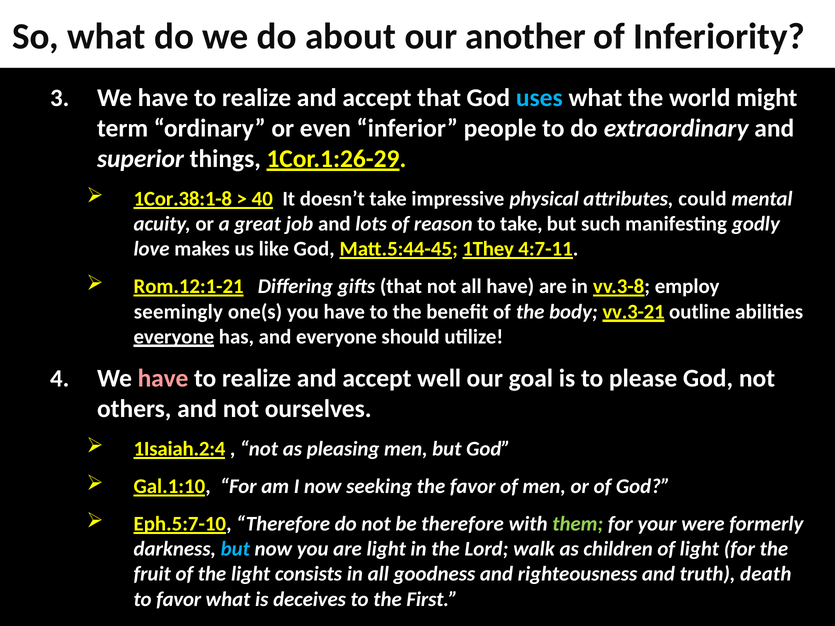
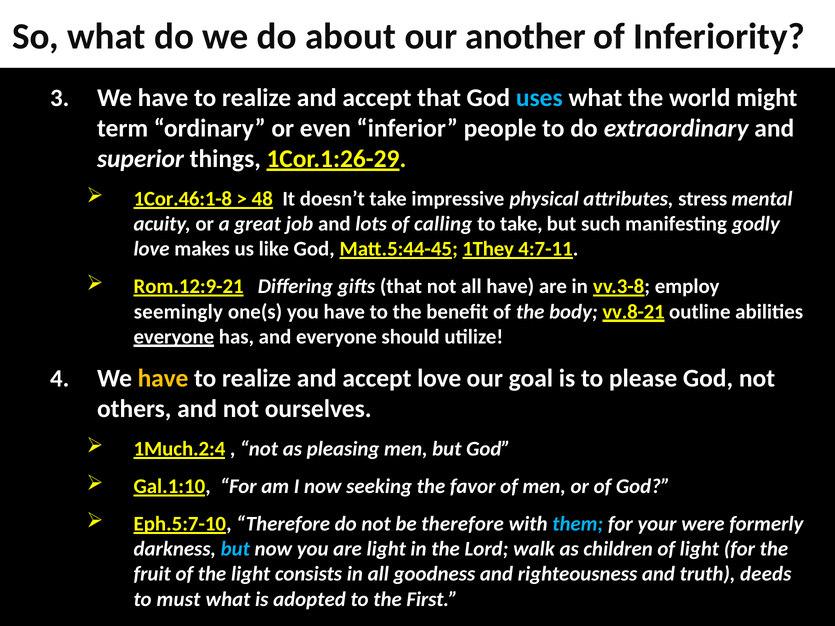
1Cor.38:1-8: 1Cor.38:1-8 -> 1Cor.46:1-8 (183, 199)
40: 40 -> 48 (262, 199)
could: could -> stress (703, 199)
reason: reason -> calling (443, 224)
Rom.12:1-21: Rom.12:1-21 -> Rom.12:9-21 (189, 287)
vv.3-21: vv.3-21 -> vv.8-21 (634, 312)
have colour: pink -> yellow (163, 378)
accept well: well -> love (439, 378)
1Isaiah.2:4: 1Isaiah.2:4 -> 1Much.2:4 (179, 449)
them colour: light green -> light blue (578, 524)
death: death -> deeds (766, 574)
to favor: favor -> must (178, 599)
deceives: deceives -> adopted (309, 599)
